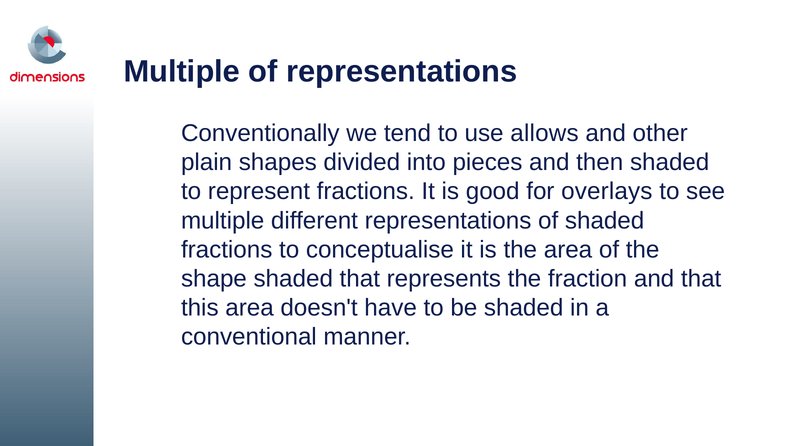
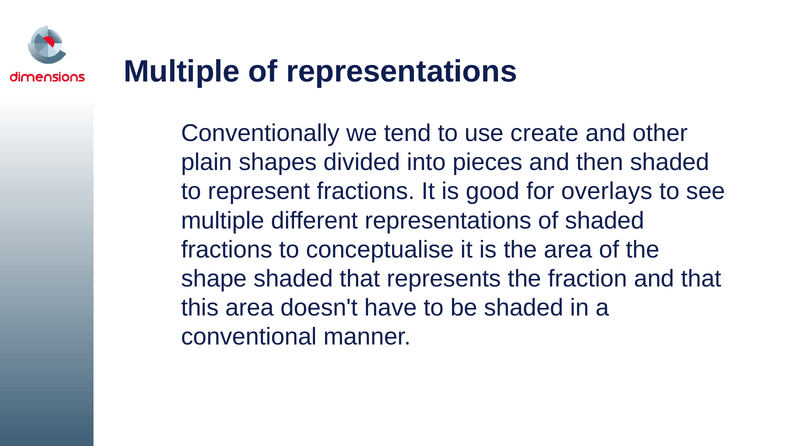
allows: allows -> create (545, 134)
